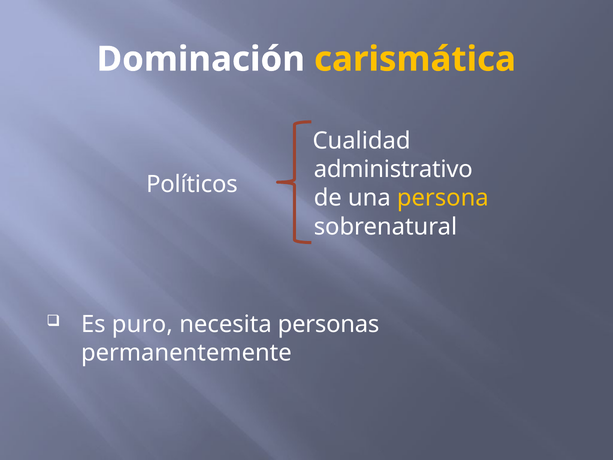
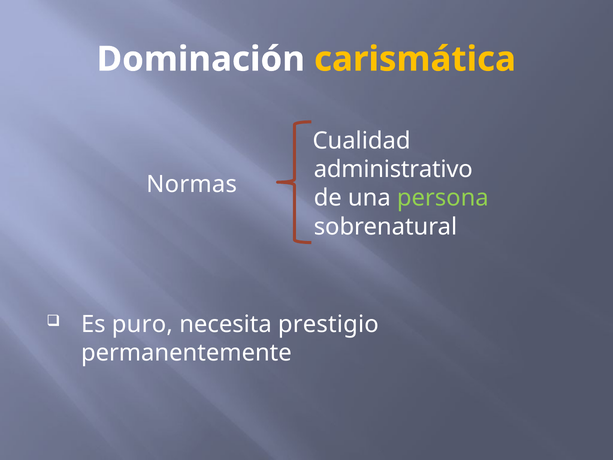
Políticos: Políticos -> Normas (192, 184)
persona colour: yellow -> light green (443, 198)
personas: personas -> prestigio (328, 324)
